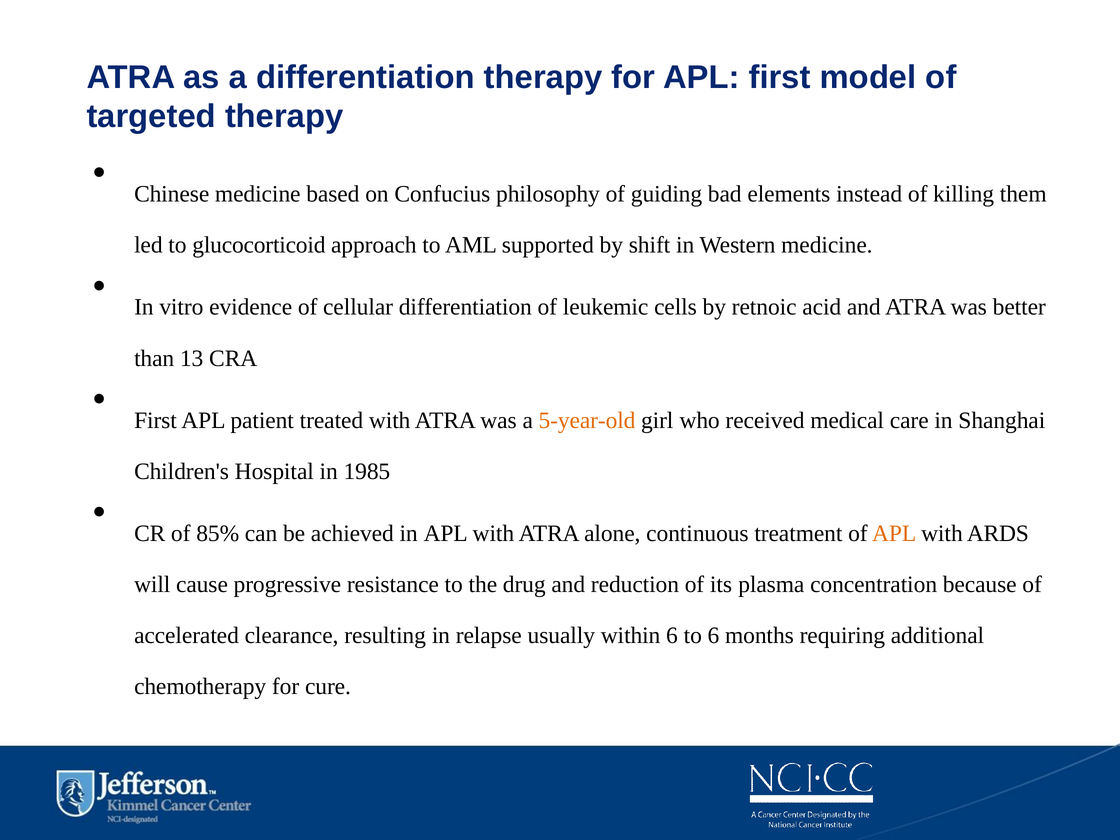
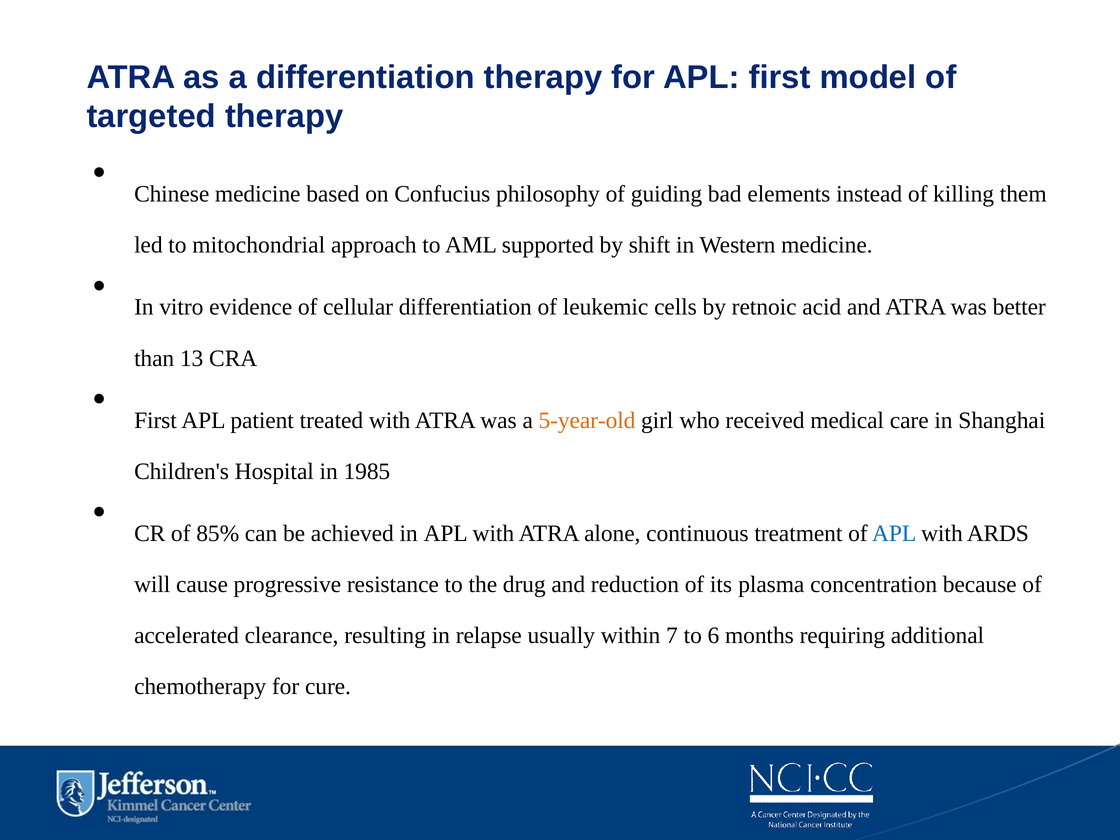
glucocorticoid: glucocorticoid -> mitochondrial (259, 245)
APL colour: orange -> blue (894, 533)
within 6: 6 -> 7 (672, 636)
